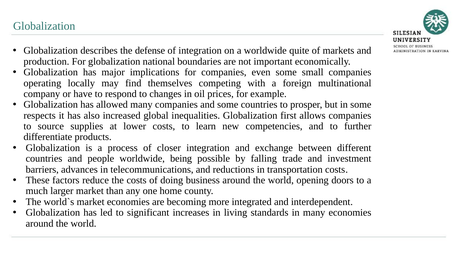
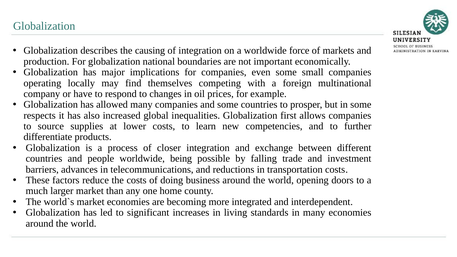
defense: defense -> causing (150, 51)
quite: quite -> force (299, 51)
